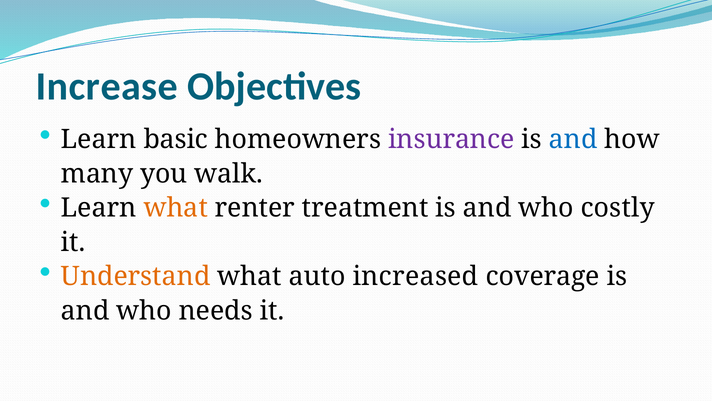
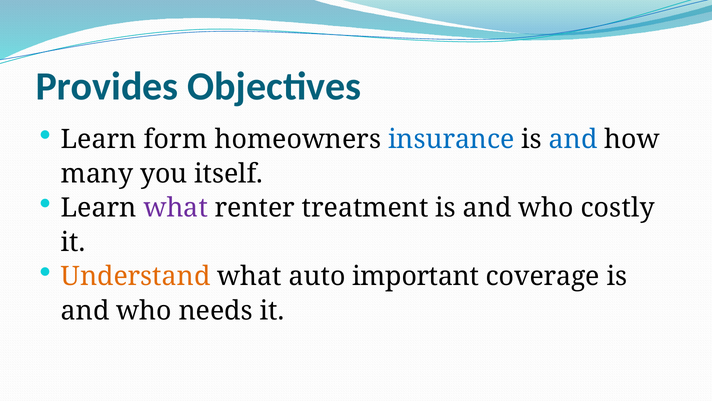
Increase: Increase -> Provides (107, 87)
basic: basic -> form (176, 139)
insurance colour: purple -> blue (451, 139)
walk: walk -> itself (229, 173)
what colour: orange -> purple (176, 208)
increased: increased -> important (416, 276)
